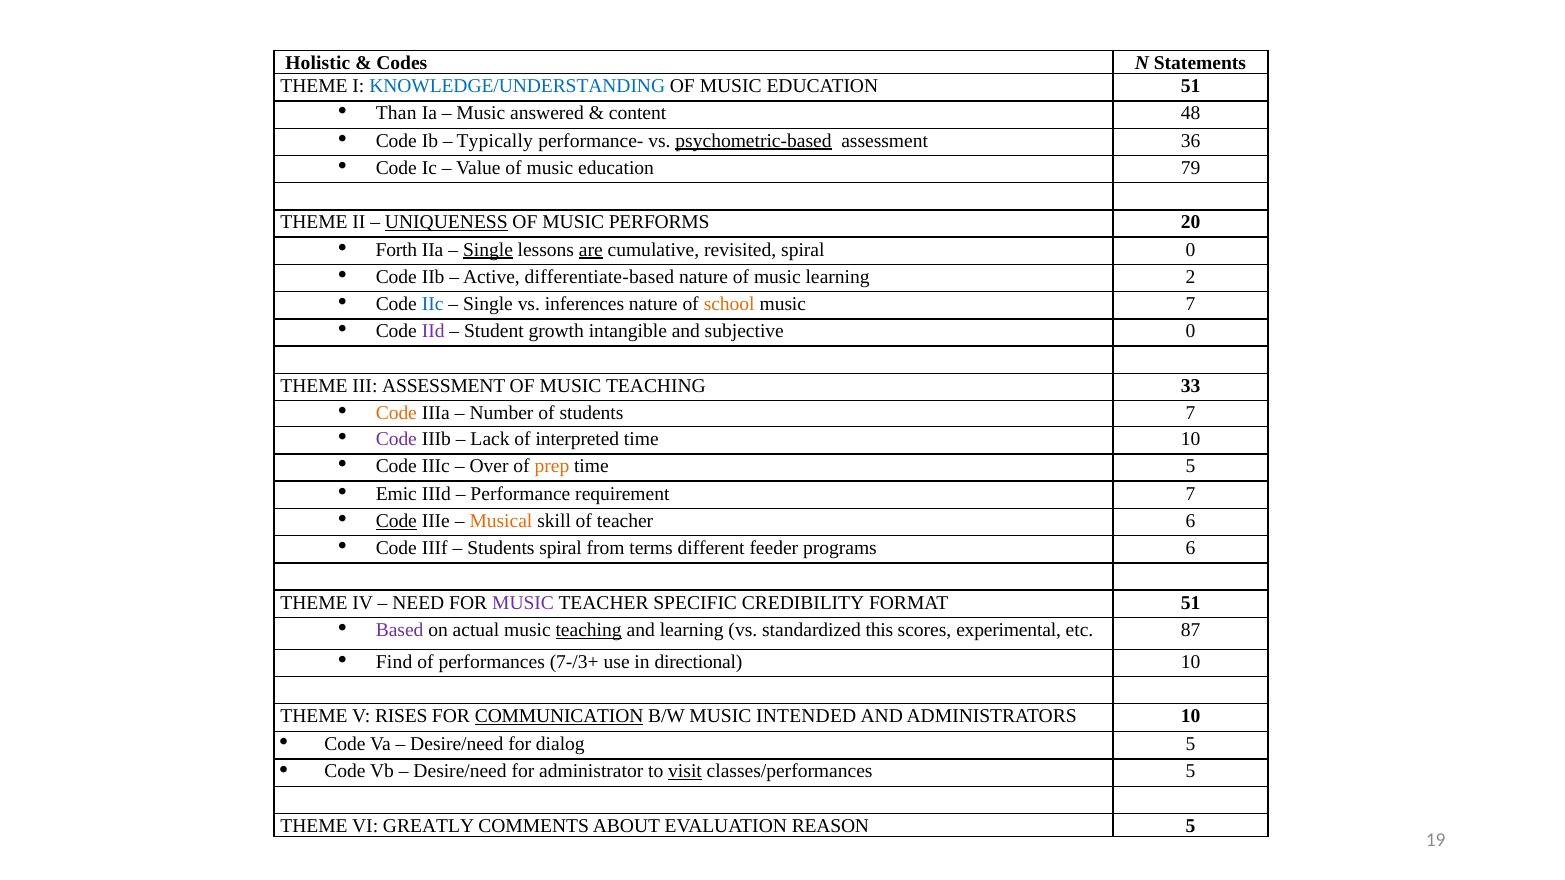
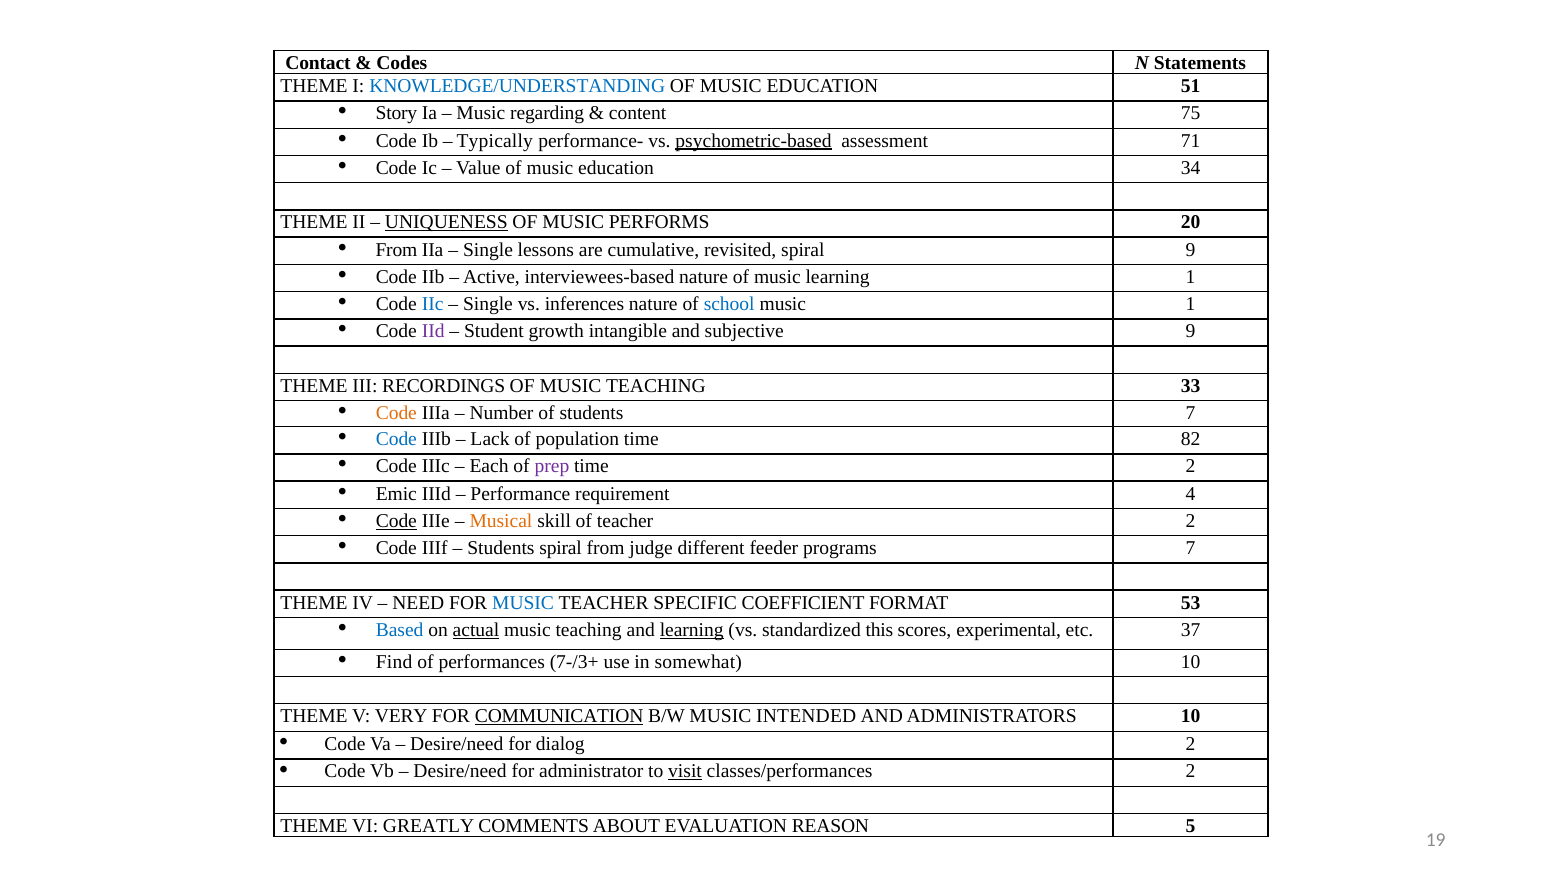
Holistic: Holistic -> Contact (318, 63)
Than: Than -> Story (396, 113)
answered: answered -> regarding (547, 113)
48: 48 -> 75 (1191, 113)
36: 36 -> 71 (1191, 141)
79: 79 -> 34 (1191, 168)
Forth: Forth -> From (396, 250)
Single underline: present -> none (488, 250)
are underline: present -> none (591, 250)
spiral 0: 0 -> 9 (1191, 250)
differentiate-based: differentiate-based -> interviewees-based (600, 277)
learning 2: 2 -> 1 (1191, 277)
school colour: orange -> blue (729, 304)
music 7: 7 -> 1 (1191, 304)
subjective 0: 0 -> 9 (1191, 331)
III ASSESSMENT: ASSESSMENT -> RECORDINGS (444, 386)
Code colour: purple -> blue (396, 439)
interpreted: interpreted -> population (577, 439)
time 10: 10 -> 82 (1191, 439)
Over: Over -> Each (489, 466)
prep colour: orange -> purple (552, 466)
time 5: 5 -> 2 (1191, 466)
requirement 7: 7 -> 4 (1191, 494)
teacher 6: 6 -> 2 (1191, 521)
terms: terms -> judge (651, 548)
programs 6: 6 -> 7 (1191, 548)
MUSIC colour: purple -> blue (523, 603)
CREDIBILITY: CREDIBILITY -> COEFFICIENT (803, 603)
FORMAT 51: 51 -> 53 (1191, 603)
Based colour: purple -> blue (400, 630)
actual underline: none -> present (476, 630)
teaching underline: present -> none (589, 630)
learning underline: none -> present (692, 630)
87: 87 -> 37 (1191, 630)
directional: directional -> somewhat (698, 662)
RISES: RISES -> VERY (401, 716)
dialog 5: 5 -> 2 (1191, 744)
classes/performances 5: 5 -> 2 (1191, 772)
